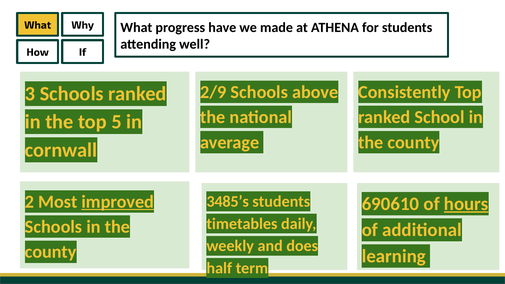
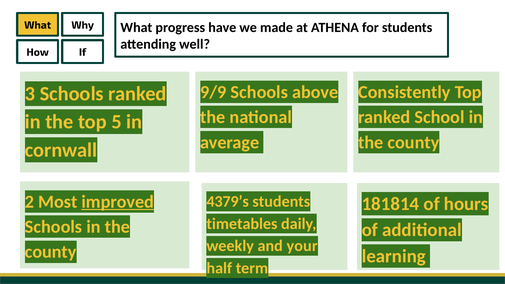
2/9: 2/9 -> 9/9 (213, 92)
3485’s: 3485’s -> 4379’s (228, 202)
690610: 690610 -> 181814 (390, 204)
hours underline: present -> none (466, 204)
does: does -> your (302, 246)
